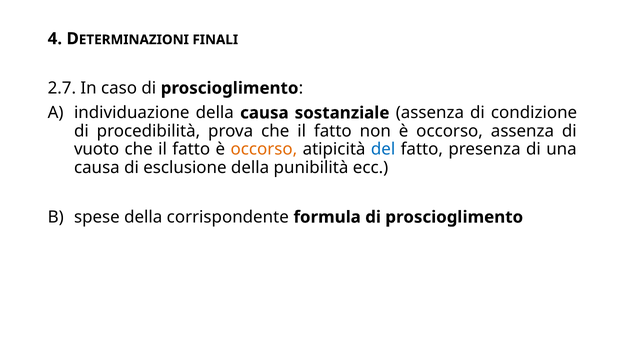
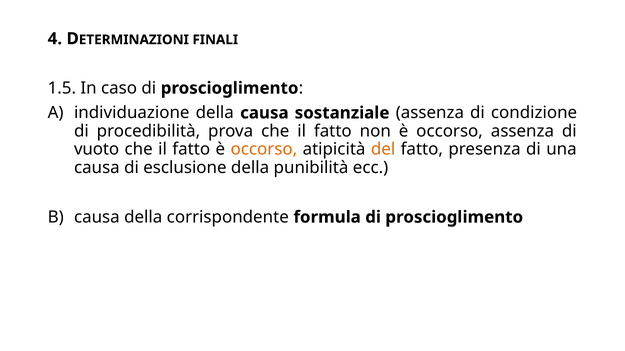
2.7: 2.7 -> 1.5 (62, 88)
del colour: blue -> orange (383, 150)
spese: spese -> causa (97, 217)
